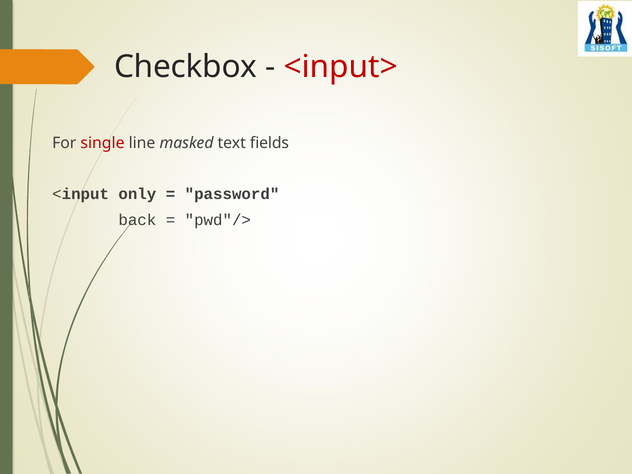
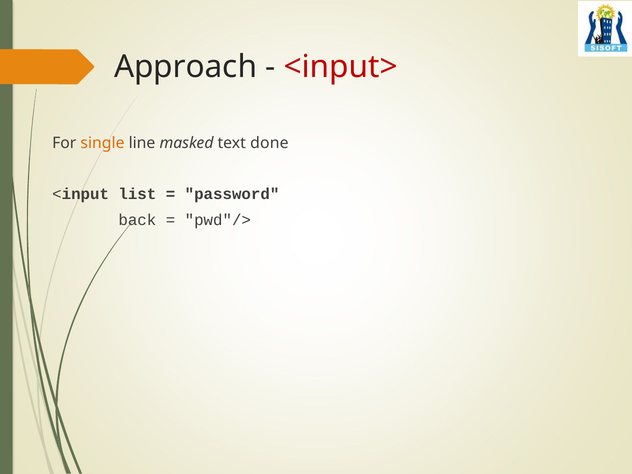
Checkbox: Checkbox -> Approach (186, 67)
single colour: red -> orange (103, 143)
fields: fields -> done (269, 143)
only: only -> list (137, 194)
